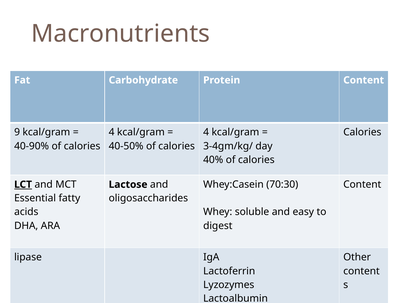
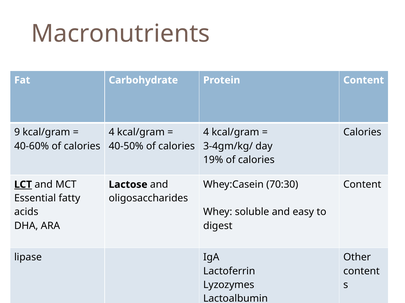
40-90%: 40-90% -> 40-60% (32, 146)
40%: 40% -> 19% (213, 160)
